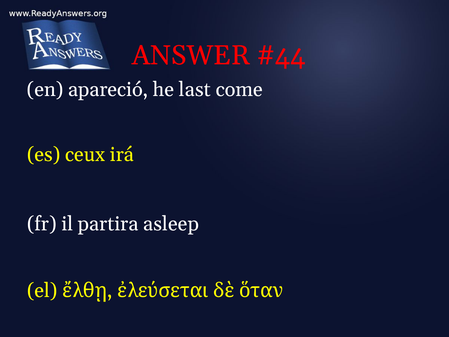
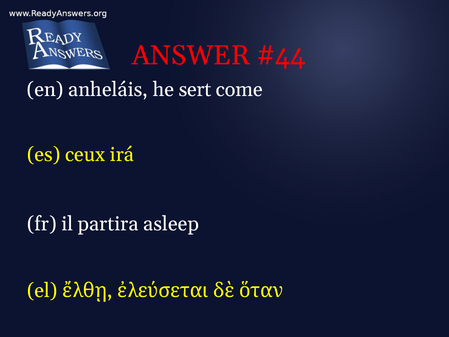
apareció: apareció -> anheláis (108, 89)
last: last -> sert (195, 89)
